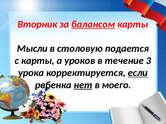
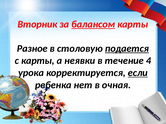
Мысли: Мысли -> Разное (32, 49)
подается underline: none -> present (127, 49)
уроков: уроков -> неявки (80, 61)
3: 3 -> 4 (149, 61)
нет underline: present -> none (83, 85)
моего: моего -> очная (116, 85)
